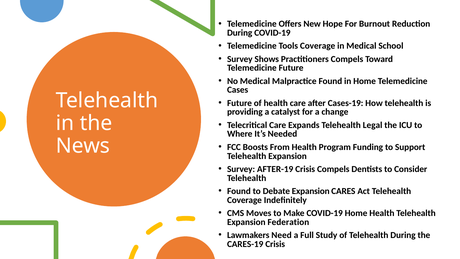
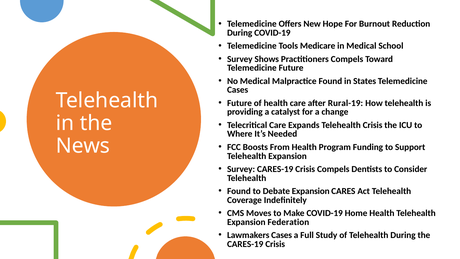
Tools Coverage: Coverage -> Medicare (318, 46)
in Home: Home -> States (365, 81)
Cases-19: Cases-19 -> Rural-19 (345, 103)
Telehealth Legal: Legal -> Crisis (373, 125)
Survey AFTER-19: AFTER-19 -> CARES-19 (275, 169)
Lawmakers Need: Need -> Cases (282, 235)
